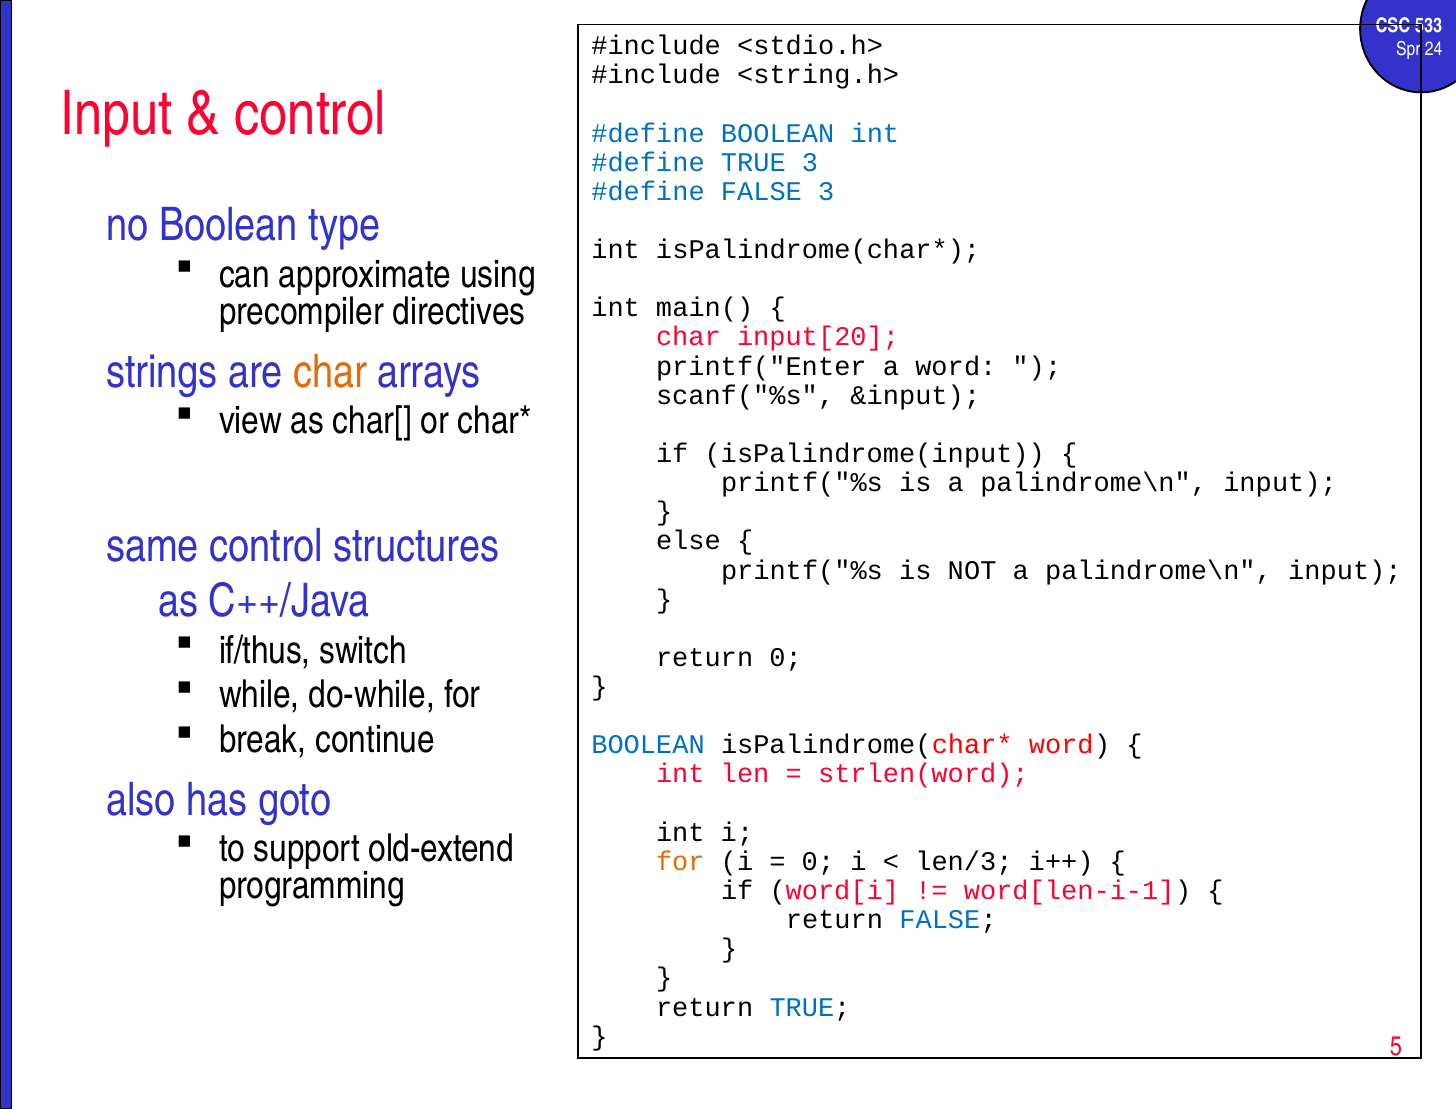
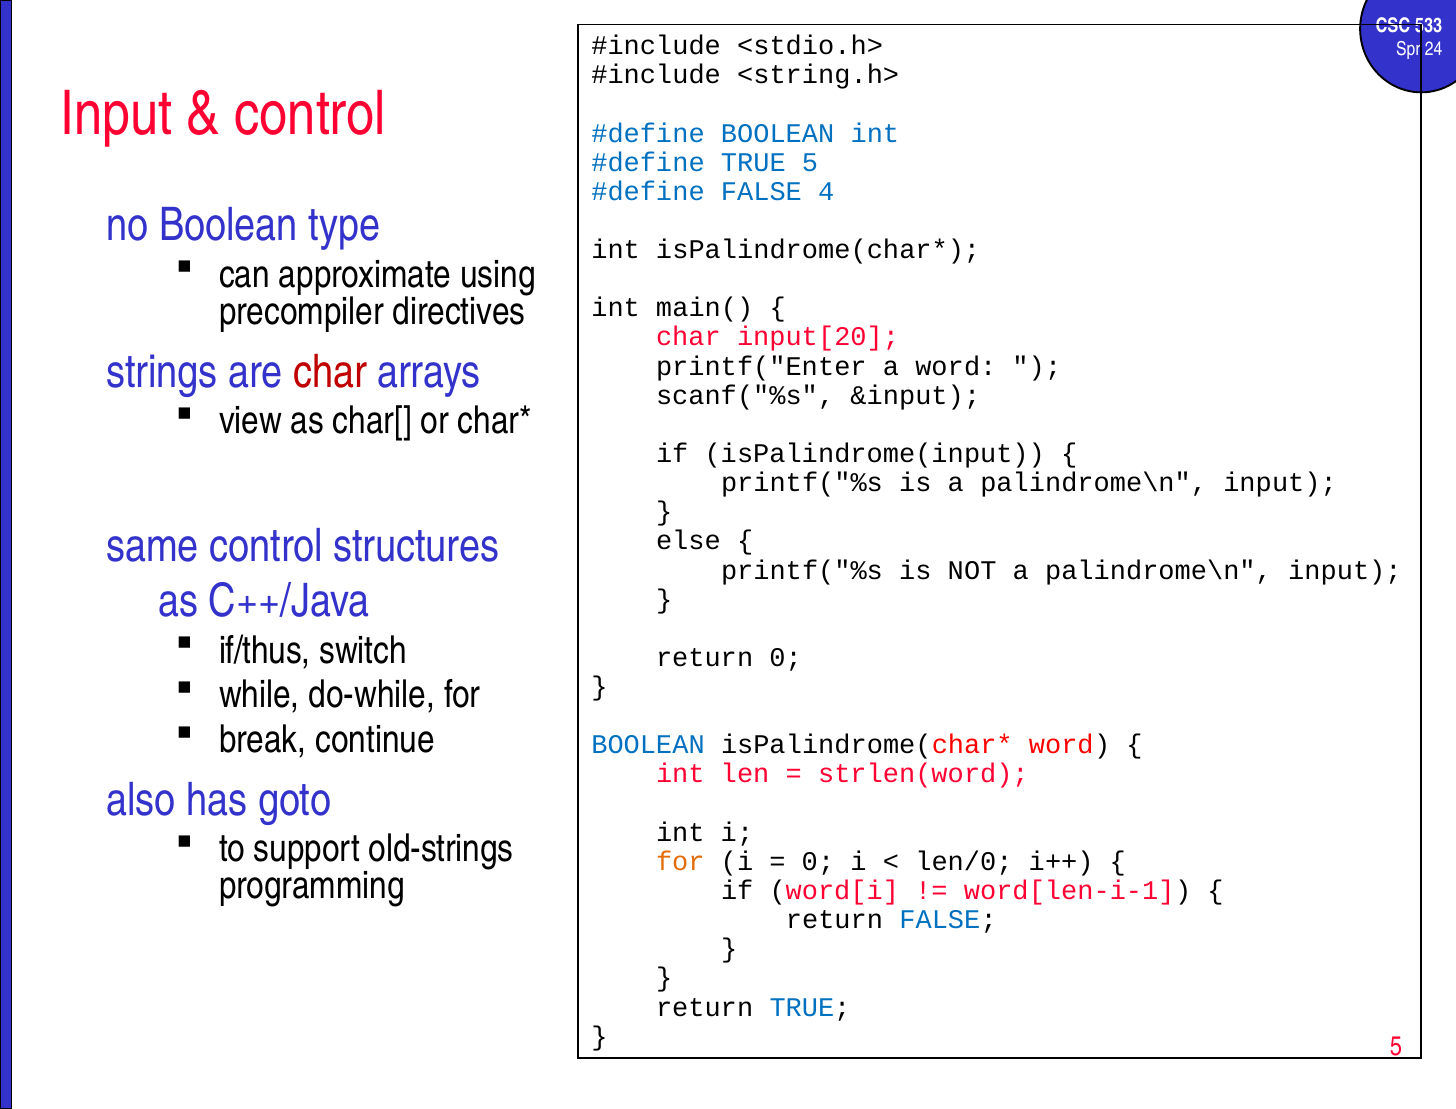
TRUE 3: 3 -> 5 (810, 162)
FALSE 3: 3 -> 4 (826, 191)
char colour: orange -> red (330, 372)
old-extend: old-extend -> old-strings (441, 849)
len/3: len/3 -> len/0 (964, 862)
